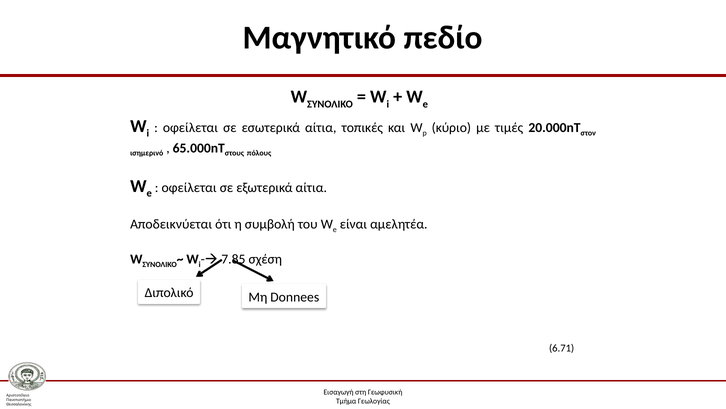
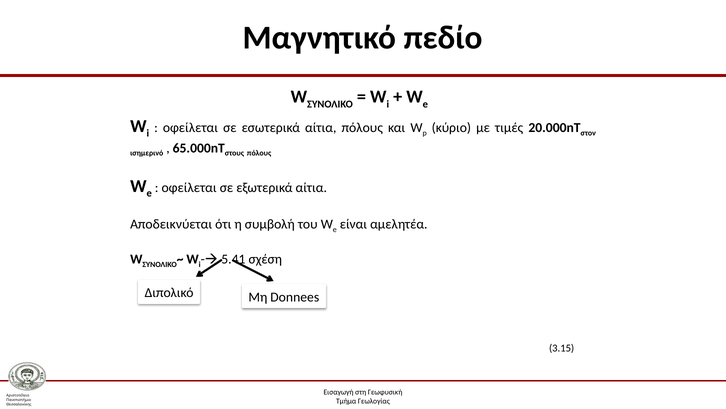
αίτια τοπικές: τοπικές -> πόλους (362, 128)
7.85: 7.85 -> 5.41 (233, 259)
6.71: 6.71 -> 3.15 (562, 348)
